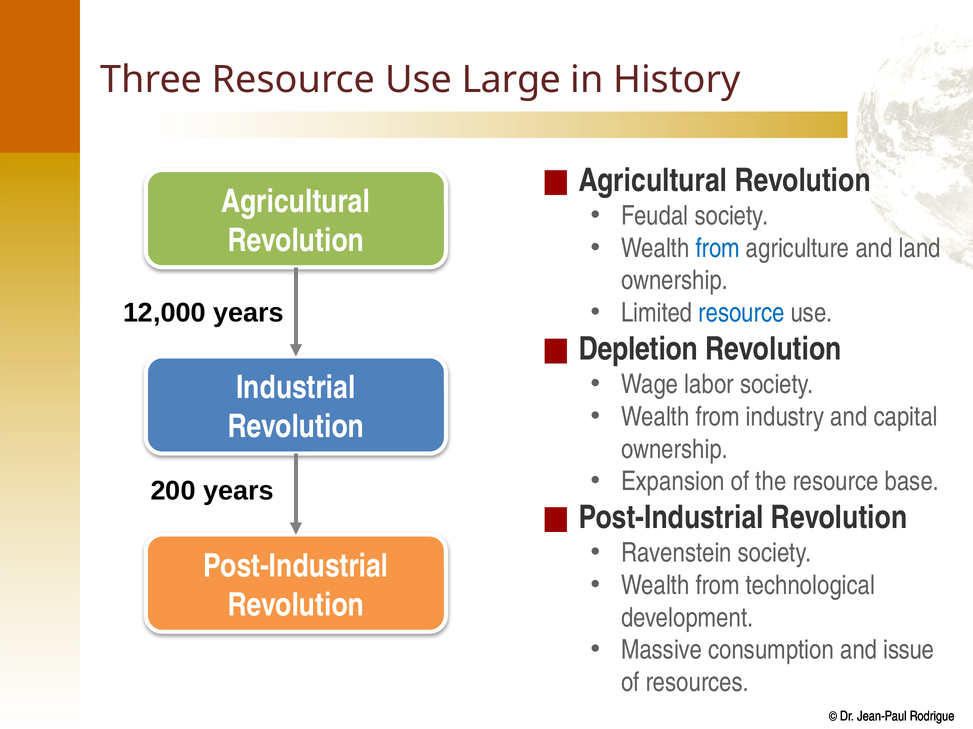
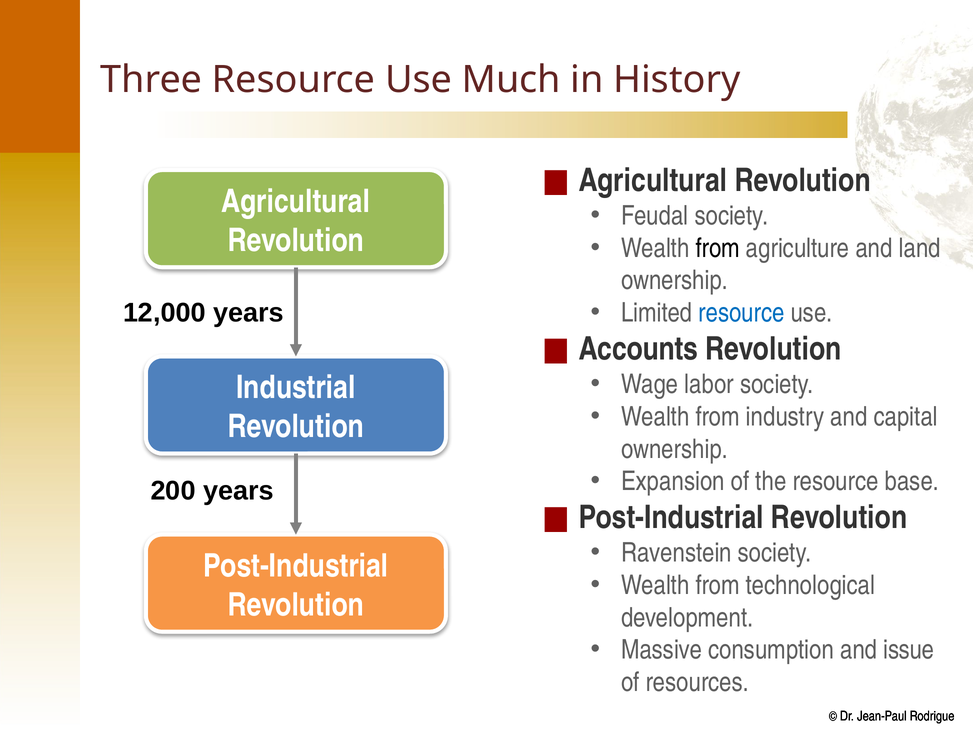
Large: Large -> Much (511, 80)
from colour: blue -> black (718, 248)
Depletion: Depletion -> Accounts (638, 349)
